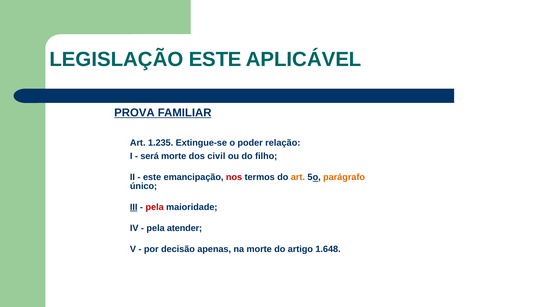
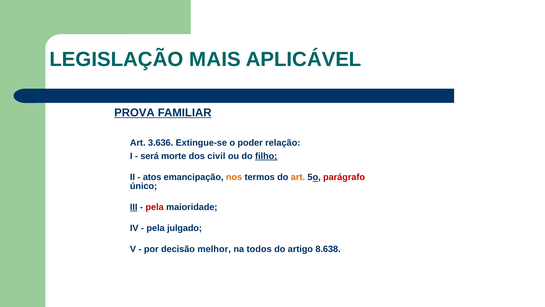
LEGISLAÇÃO ESTE: ESTE -> MAIS (215, 59)
1.235: 1.235 -> 3.636 (161, 143)
filho underline: none -> present (266, 156)
este: este -> atos (152, 177)
nos colour: red -> orange (234, 177)
parágrafo colour: orange -> red (344, 177)
atender: atender -> julgado (184, 228)
apenas: apenas -> melhor (214, 249)
na morte: morte -> todos (259, 249)
1.648: 1.648 -> 8.638 (328, 249)
